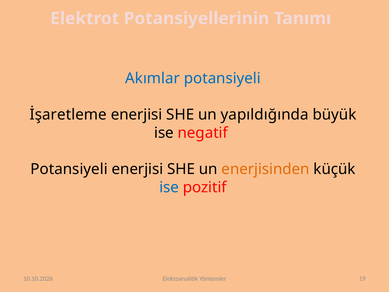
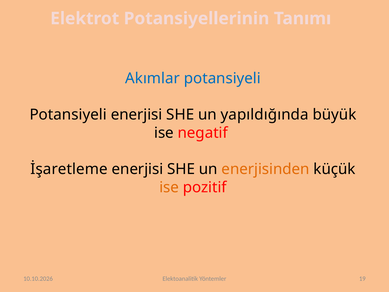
İşaretleme: İşaretleme -> Potansiyeli (68, 115)
Potansiyeli: Potansiyeli -> İşaretleme (69, 169)
ise colour: blue -> orange (169, 187)
